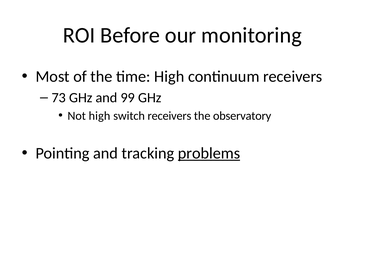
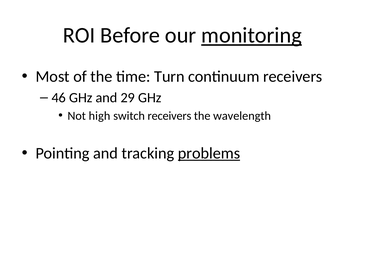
monitoring underline: none -> present (252, 35)
time High: High -> Turn (169, 77)
73: 73 -> 46 (59, 98)
99: 99 -> 29 (128, 98)
observatory: observatory -> wavelength (242, 116)
